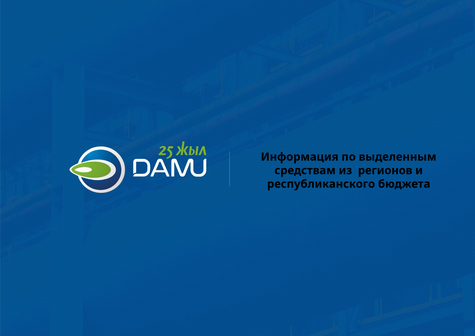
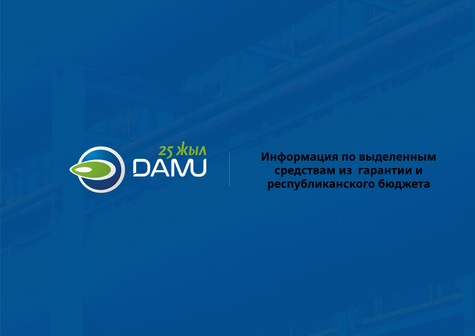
регионов: регионов -> гарантии (385, 170)
